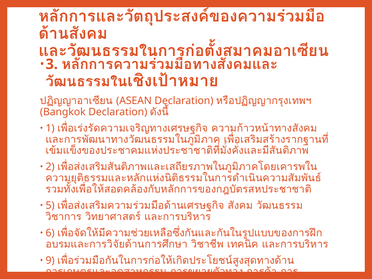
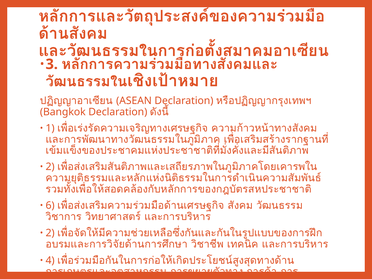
5: 5 -> 6 (50, 205)
6: 6 -> 2 (50, 233)
9: 9 -> 4 (50, 260)
